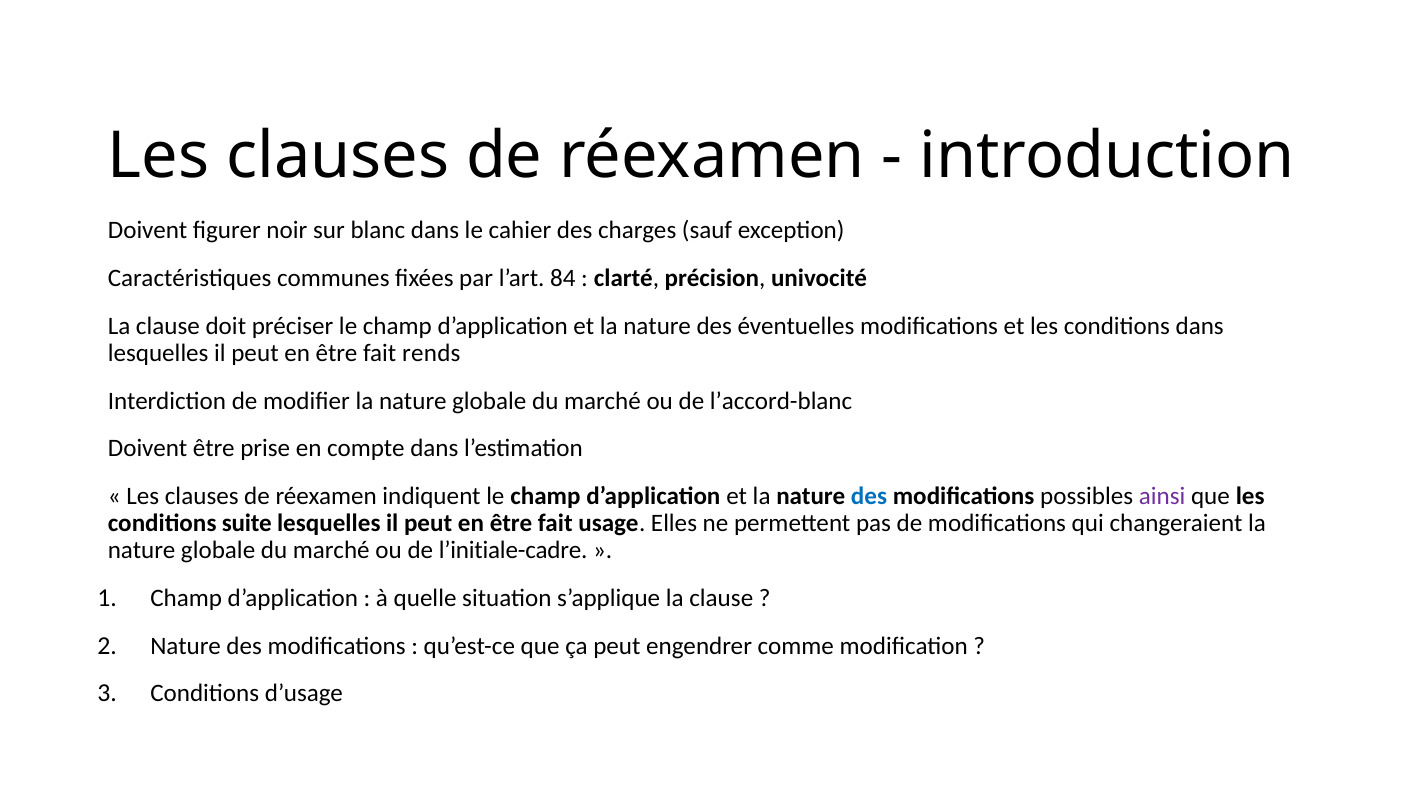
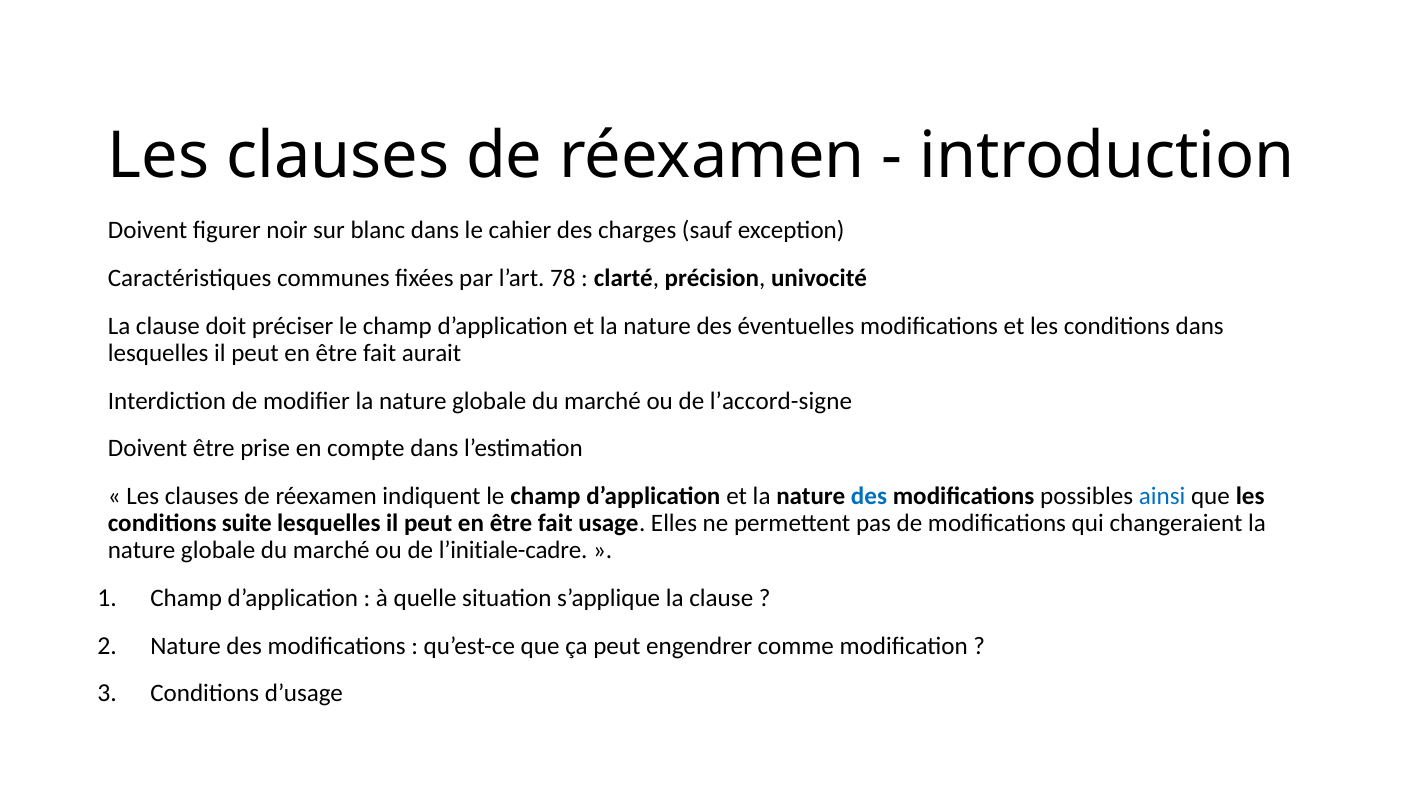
84: 84 -> 78 (563, 278)
rends: rends -> aurait (432, 353)
l’accord-blanc: l’accord-blanc -> l’accord-signe (781, 401)
ainsi colour: purple -> blue (1162, 496)
